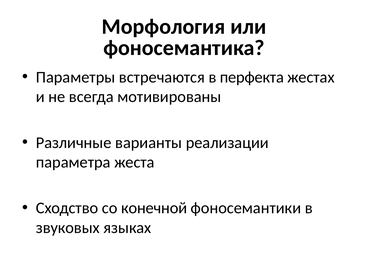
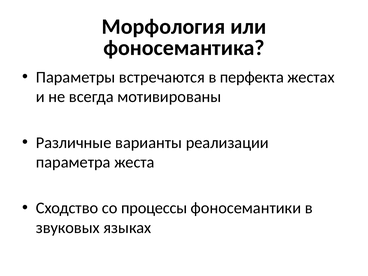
конечной: конечной -> процессы (154, 208)
